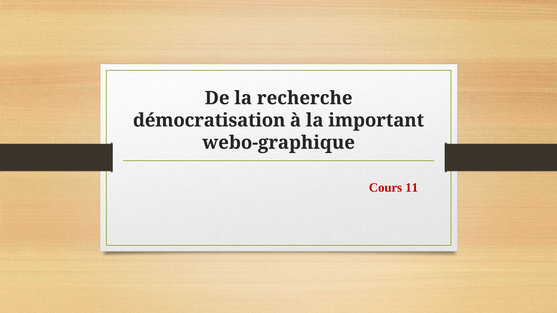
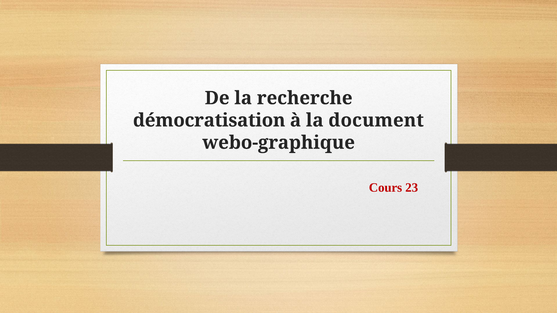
important: important -> document (376, 120)
11: 11 -> 23 (412, 188)
